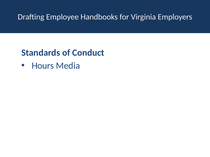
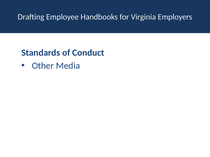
Hours: Hours -> Other (43, 66)
